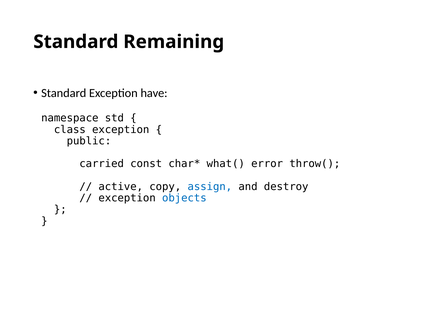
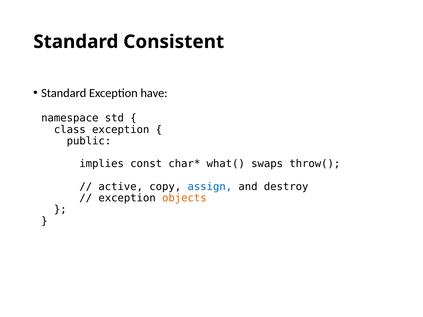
Remaining: Remaining -> Consistent (174, 42)
carried: carried -> implies (102, 164)
error: error -> swaps (267, 164)
objects colour: blue -> orange (184, 198)
